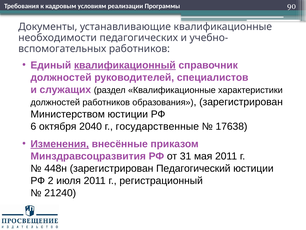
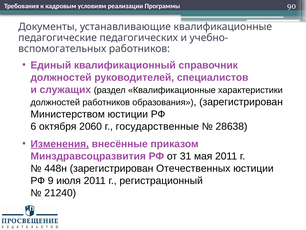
необходимости: необходимости -> педагогические (58, 38)
квалификационный underline: present -> none (125, 65)
2040: 2040 -> 2060 (91, 126)
17638: 17638 -> 28638 (231, 126)
Педагогический: Педагогический -> Отечественных (193, 168)
2: 2 -> 9 (51, 180)
